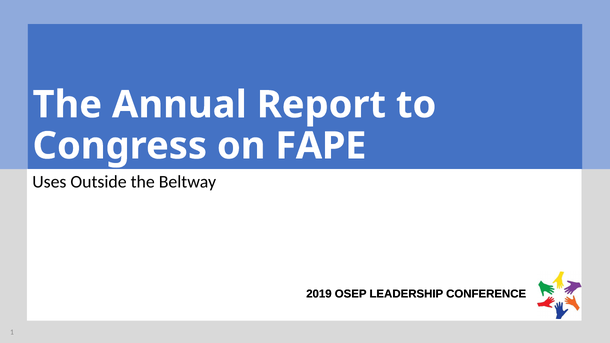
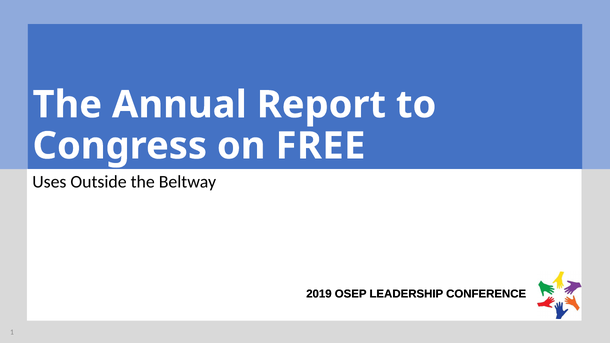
FAPE: FAPE -> FREE (320, 146)
